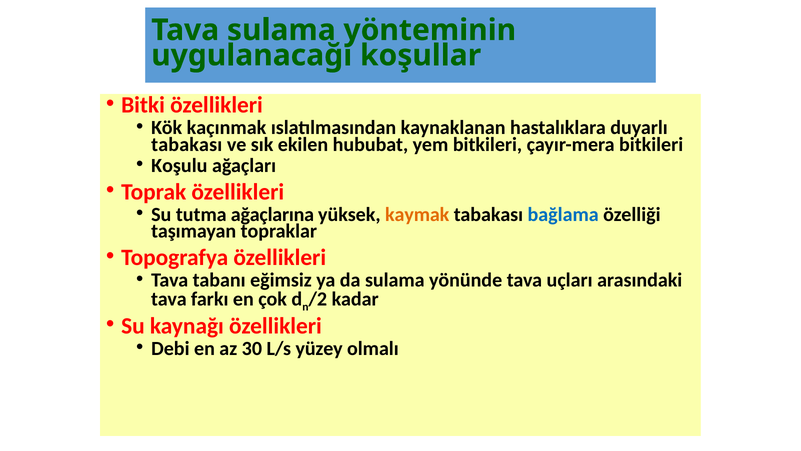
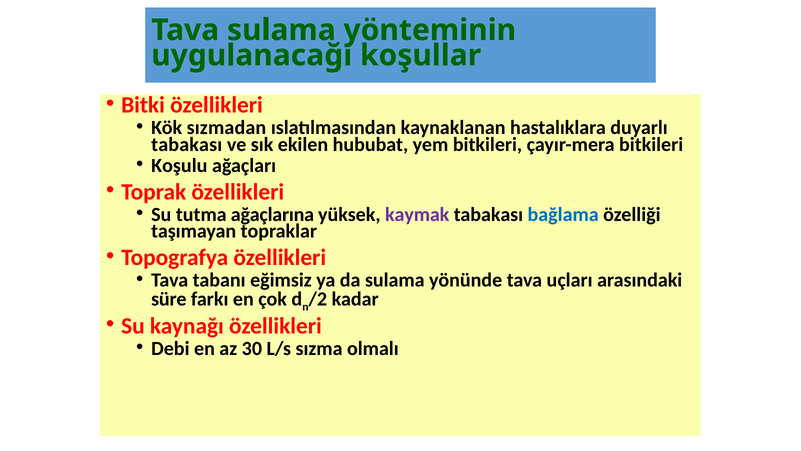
kaçınmak: kaçınmak -> sızmadan (226, 128)
kaymak colour: orange -> purple (417, 214)
tava: tava -> süre (169, 299)
yüzey: yüzey -> sızma (319, 348)
